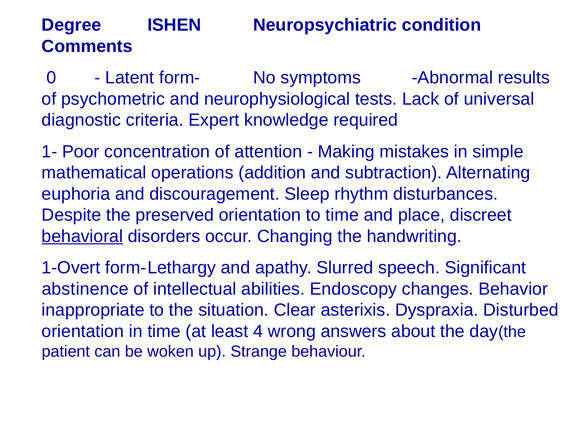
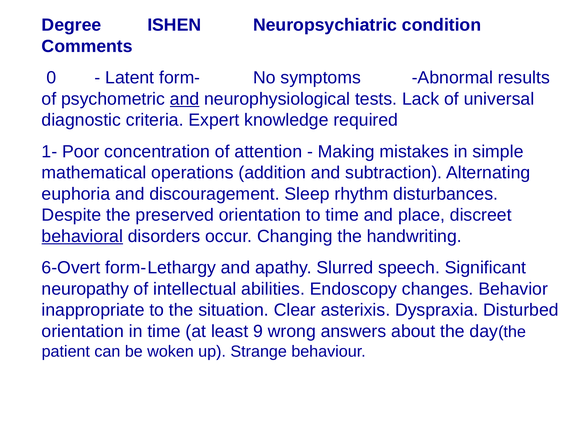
and underline: none -> present (185, 99)
1-Overt: 1-Overt -> 6-Overt (71, 268)
abstinence: abstinence -> neuropathy (85, 289)
4: 4 -> 9 (258, 331)
